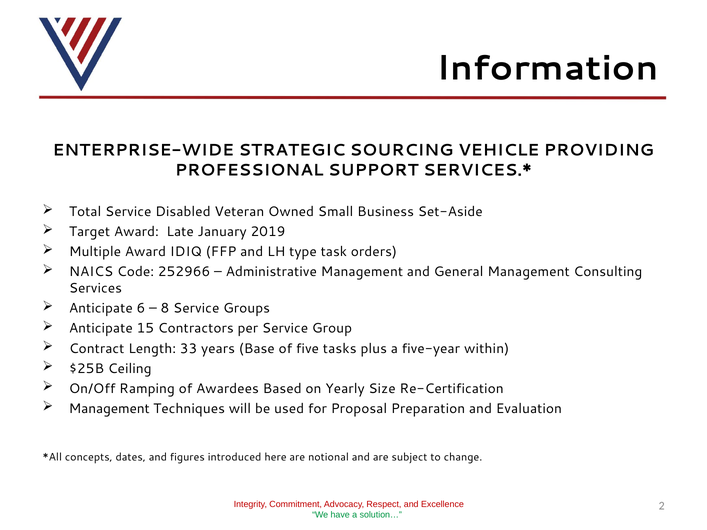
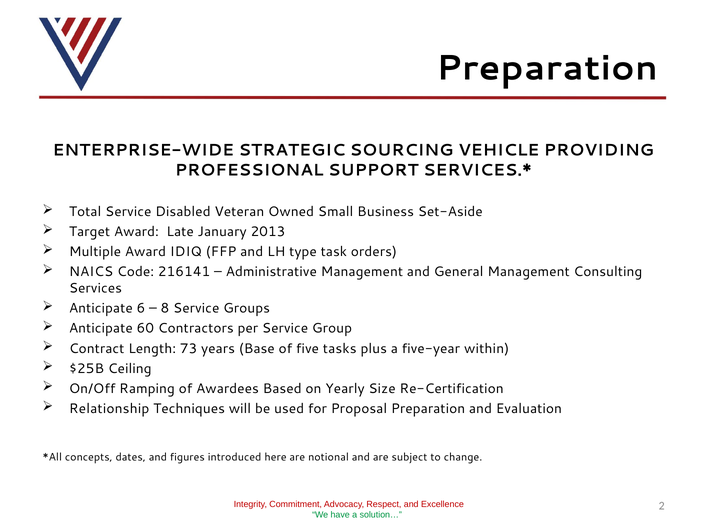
Information: Information -> Preparation (547, 68)
2019: 2019 -> 2013 (268, 232)
252966: 252966 -> 216141 (184, 272)
15: 15 -> 60 (145, 329)
33: 33 -> 73 (189, 349)
Management: Management -> Relationship (109, 409)
